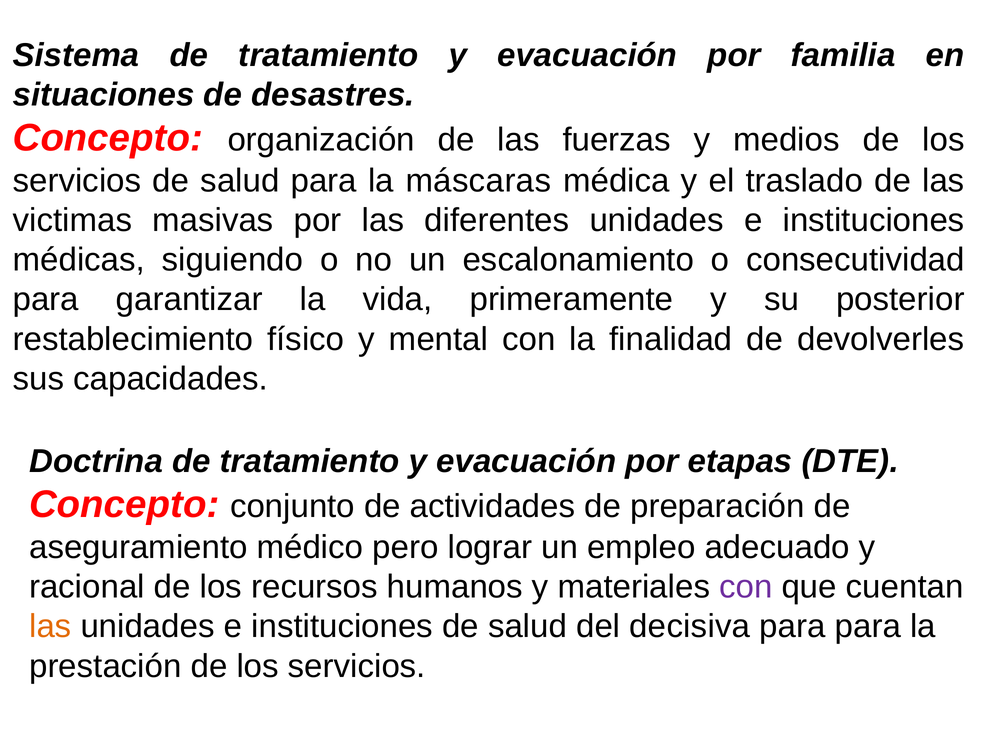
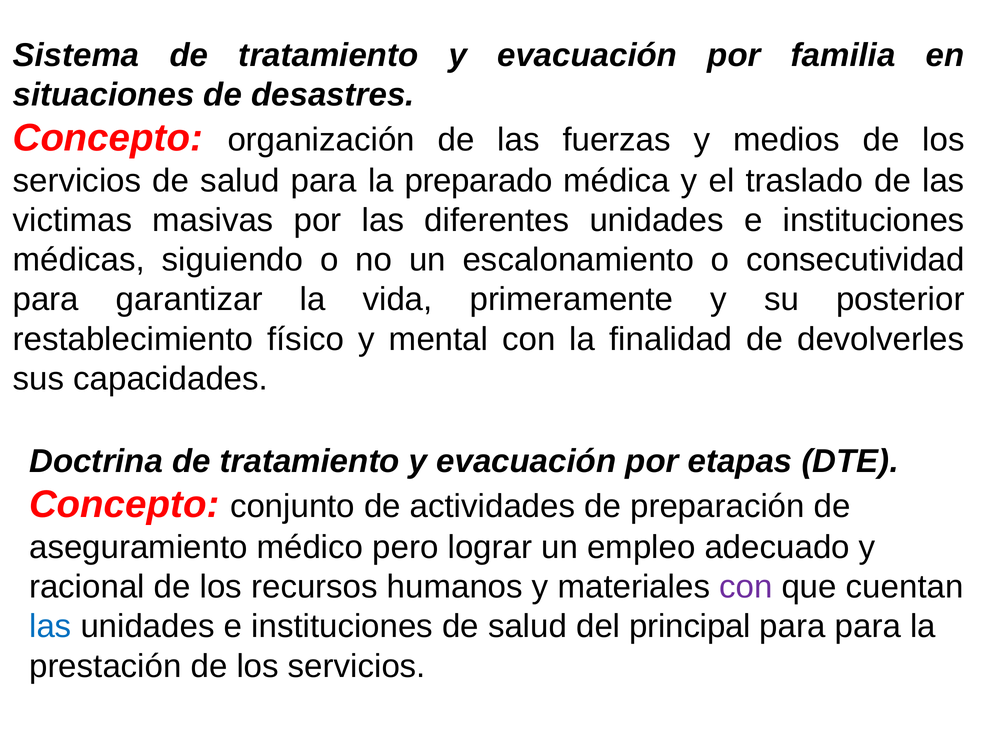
máscaras: máscaras -> preparado (479, 181)
las colour: orange -> blue (50, 627)
decisiva: decisiva -> principal (690, 627)
